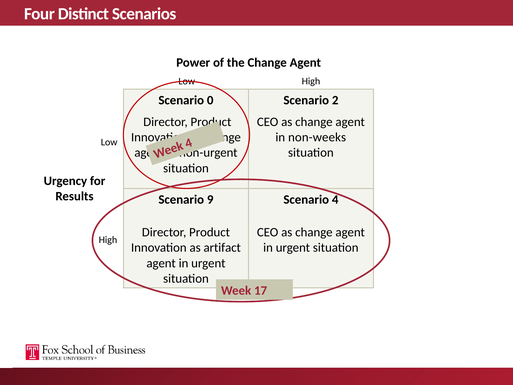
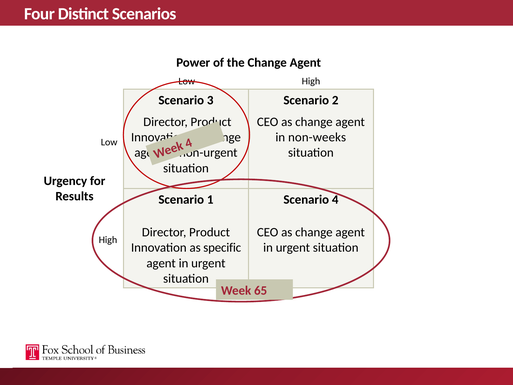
0: 0 -> 3 (210, 100)
9: 9 -> 1 (210, 199)
artifact: artifact -> specific (222, 248)
17: 17 -> 65 (261, 290)
